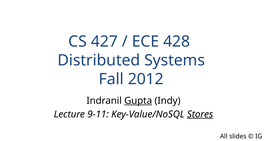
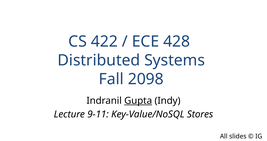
427: 427 -> 422 (104, 42)
2012: 2012 -> 2098 (146, 79)
Stores underline: present -> none (200, 114)
